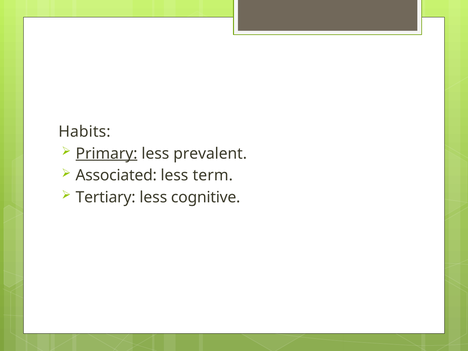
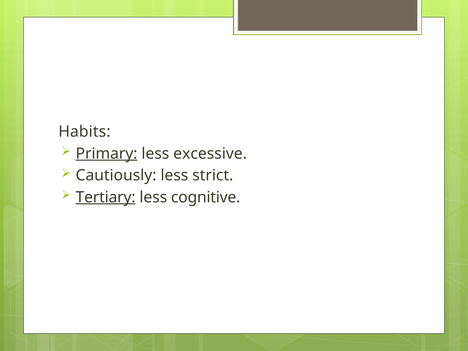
prevalent: prevalent -> excessive (210, 154)
Associated: Associated -> Cautiously (116, 175)
term: term -> strict (213, 175)
Tertiary underline: none -> present (106, 197)
